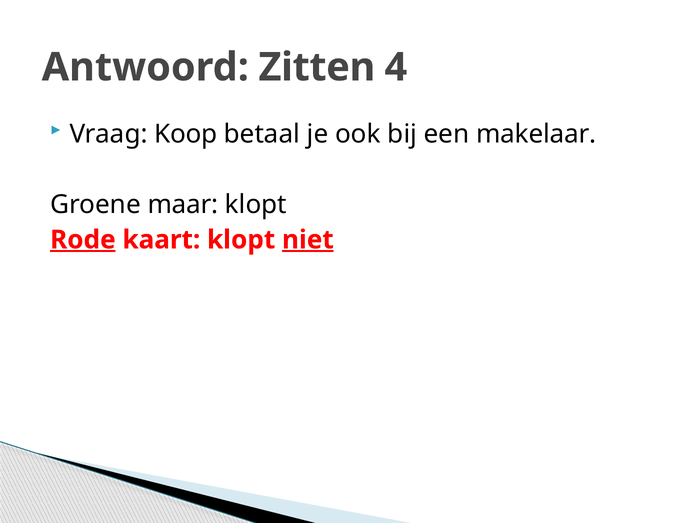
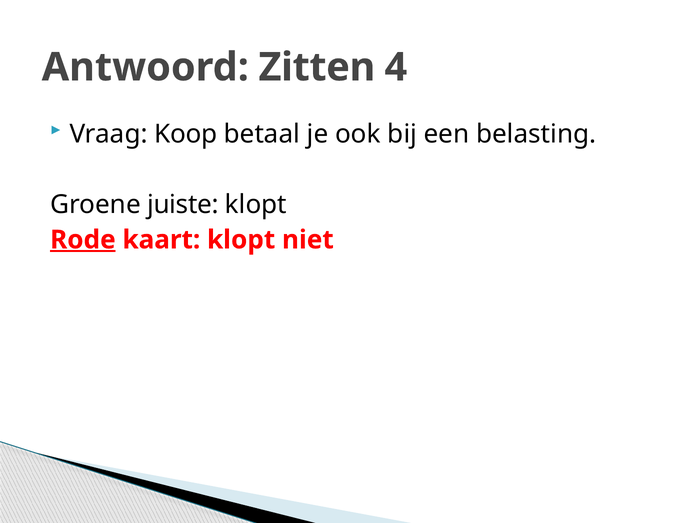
makelaar: makelaar -> belasting (536, 134)
maar: maar -> juiste (183, 204)
niet underline: present -> none (308, 240)
